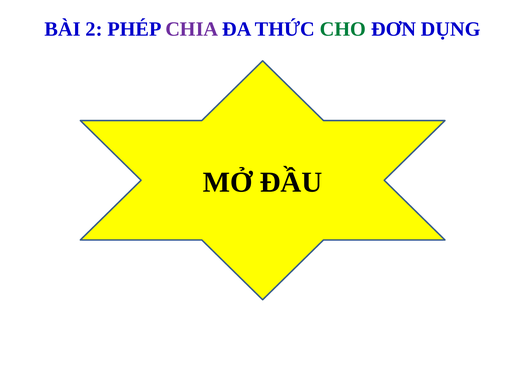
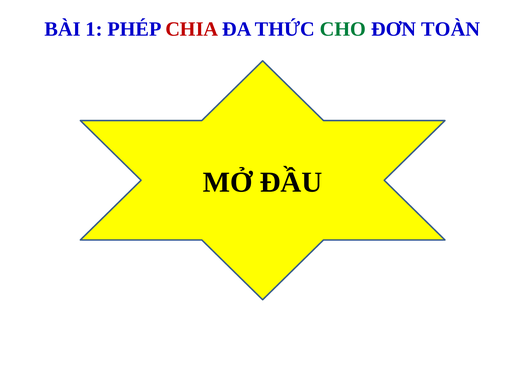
2: 2 -> 1 (94, 29)
CHIA colour: purple -> red (192, 29)
DỤNG: DỤNG -> TOÀN (451, 29)
